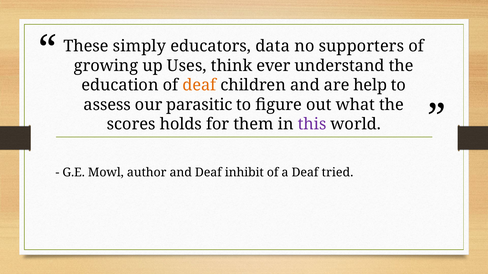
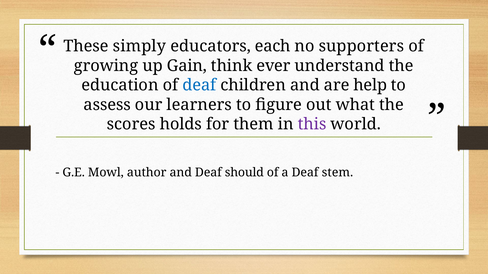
data: data -> each (273, 46)
Uses: Uses -> Gain (187, 66)
deaf colour: orange -> blue (199, 85)
parasitic: parasitic -> learners (199, 105)
inhibit: inhibit -> should (244, 173)
tried: tried -> stem (338, 173)
